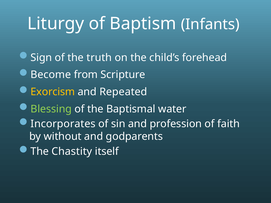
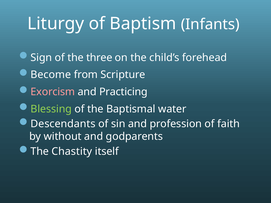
truth: truth -> three (99, 58)
Exorcism colour: yellow -> pink (53, 92)
Repeated: Repeated -> Practicing (123, 92)
Incorporates: Incorporates -> Descendants (63, 124)
